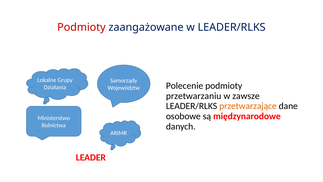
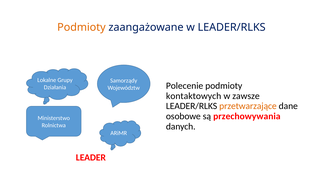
Podmioty colour: red -> orange (81, 27)
przetwarzaniu: przetwarzaniu -> kontaktowych (194, 96)
międzynarodowe: międzynarodowe -> przechowywania (247, 116)
